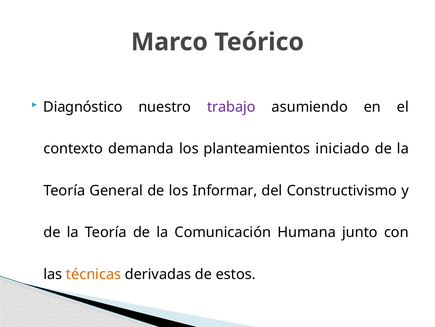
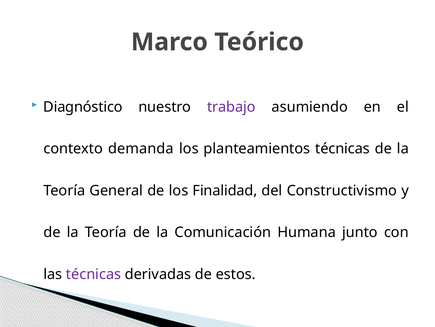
planteamientos iniciado: iniciado -> técnicas (343, 148)
Informar: Informar -> Finalidad (225, 190)
técnicas colour: orange -> purple (94, 274)
